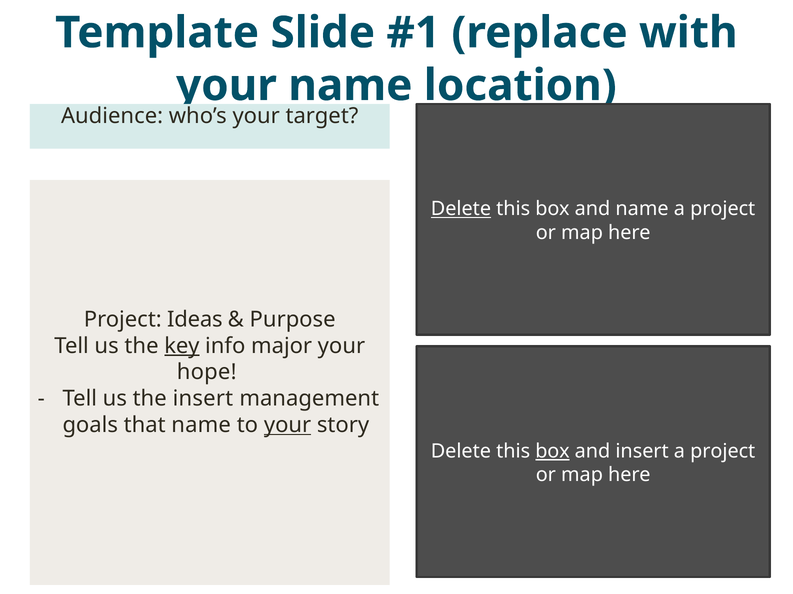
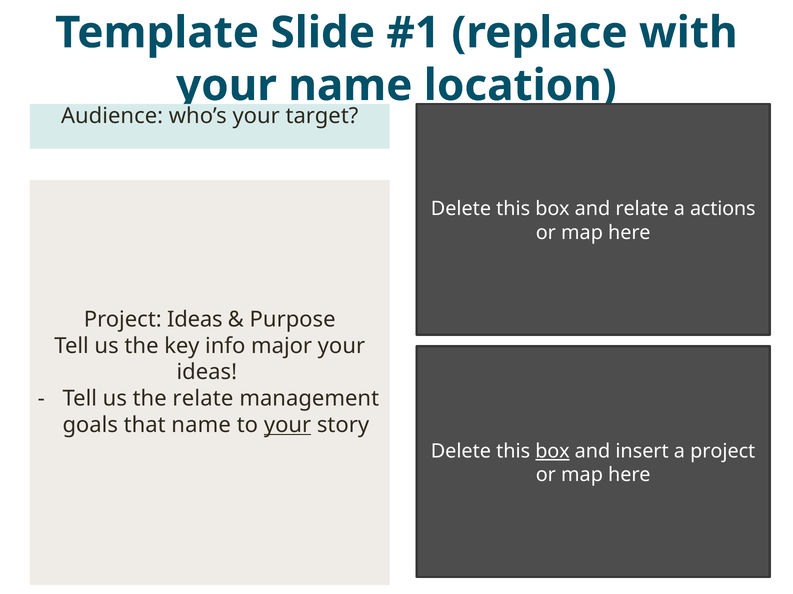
Delete underline: present -> none (461, 209)
and name: name -> relate (642, 209)
project: project -> actions (723, 209)
key underline: present -> none (182, 346)
hope: hope -> ideas (207, 373)
the insert: insert -> relate (203, 399)
